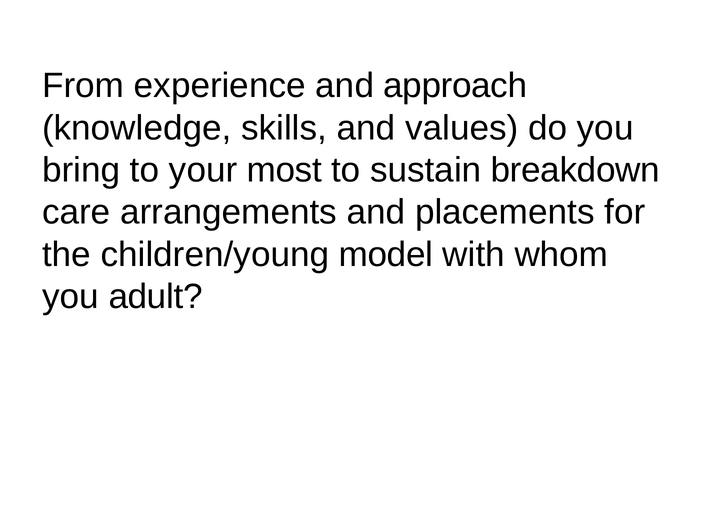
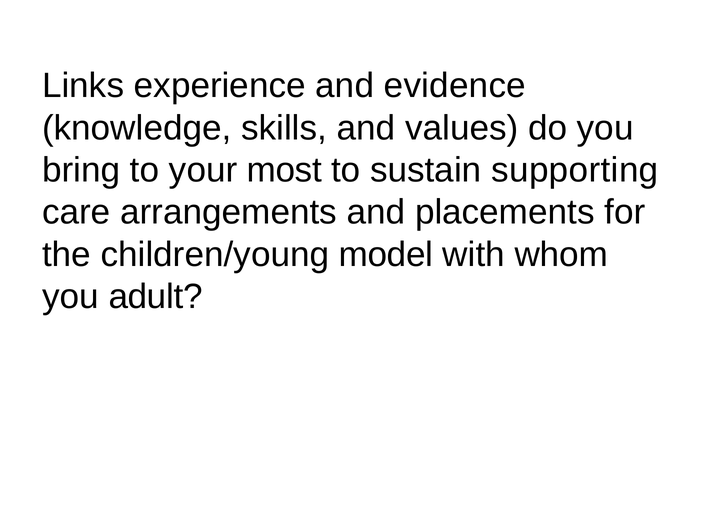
From: From -> Links (83, 86)
approach: approach -> evidence (455, 86)
breakdown: breakdown -> supporting (575, 170)
